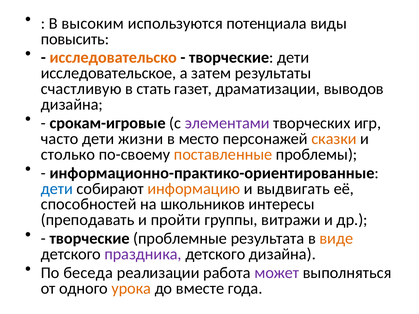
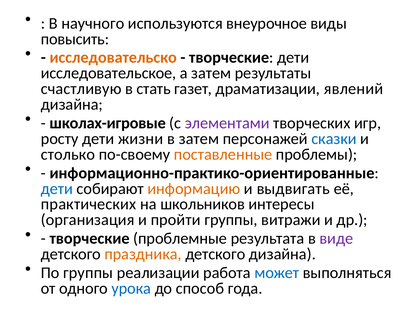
высоким: высоким -> научного (93, 23)
потенциала: потенциала -> внеурочное (267, 23)
выводов: выводов -> явлений (354, 89)
срокам-игровые: срокам-игровые -> школах-игровые (108, 123)
часто: часто -> росту (60, 139)
в место: место -> затем (199, 139)
сказки colour: orange -> blue (334, 139)
способностей: способностей -> практических (89, 204)
преподавать: преподавать -> организация (88, 220)
виде colour: orange -> purple (336, 239)
праздника colour: purple -> orange (143, 254)
По беседа: беседа -> группы (88, 273)
может colour: purple -> blue (277, 273)
урока colour: orange -> blue (131, 289)
вместе: вместе -> способ (200, 289)
